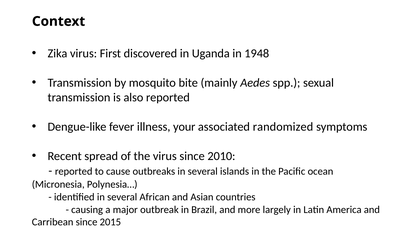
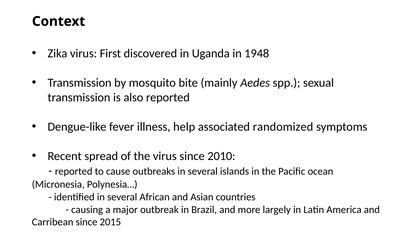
your: your -> help (184, 127)
